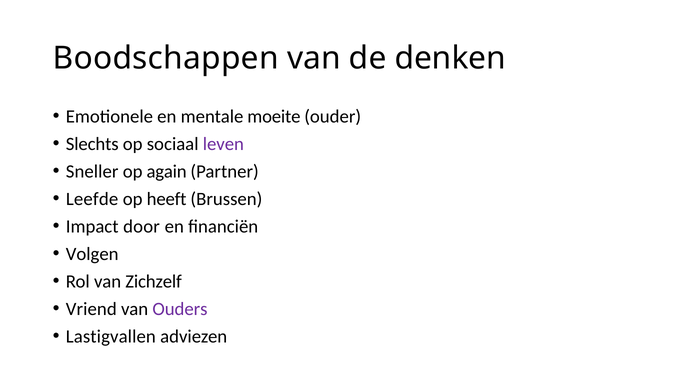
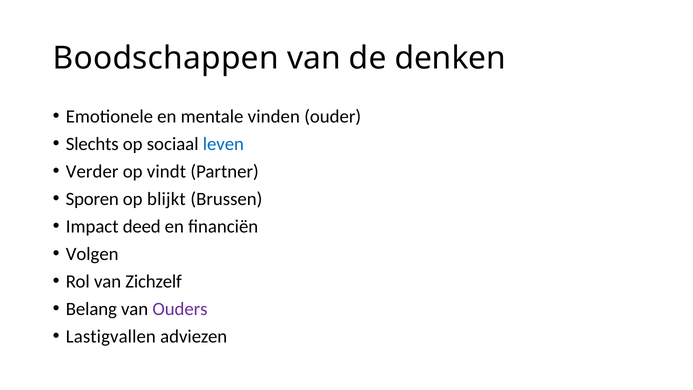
moeite: moeite -> vinden (274, 116)
leven colour: purple -> blue (223, 144)
Sneller: Sneller -> Verder (92, 171)
again: again -> vindt (166, 171)
Leefde: Leefde -> Sporen (92, 199)
heeft: heeft -> blijkt (166, 199)
door: door -> deed (142, 226)
Vriend: Vriend -> Belang (91, 309)
